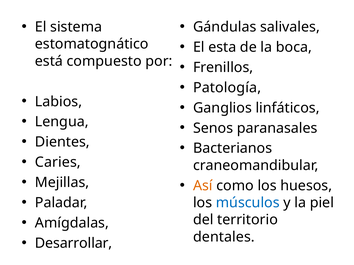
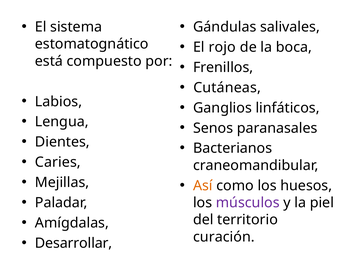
esta: esta -> rojo (222, 47)
Patología: Patología -> Cutáneas (227, 88)
músculos colour: blue -> purple (248, 203)
dentales: dentales -> curación (224, 237)
